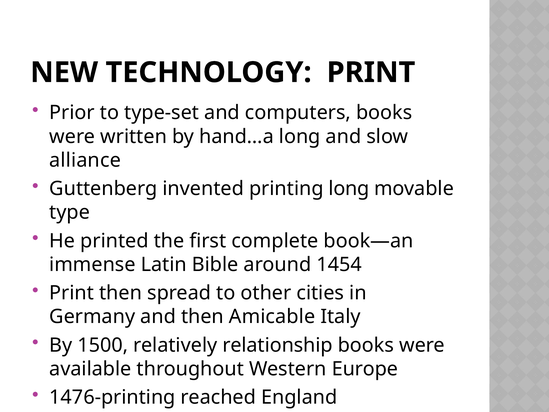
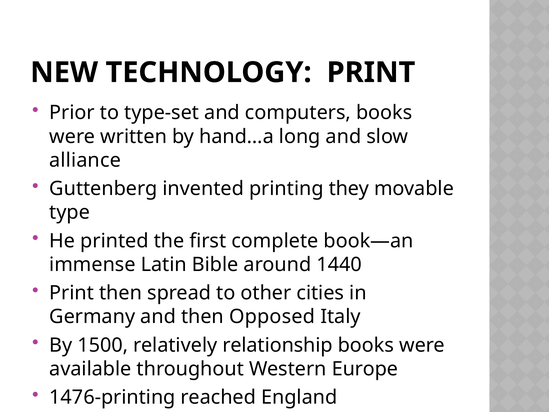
printing long: long -> they (349, 189)
1454: 1454 -> 1440 (339, 264)
Amicable: Amicable -> Opposed (272, 317)
